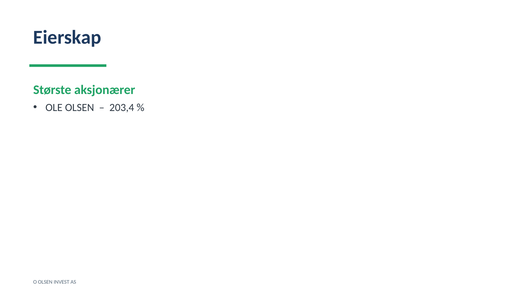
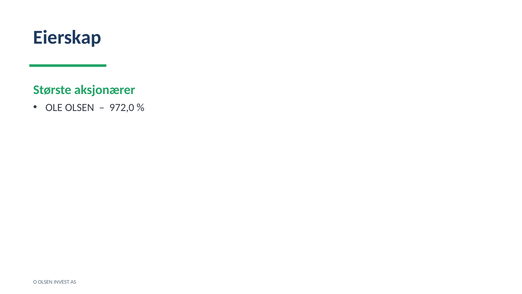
203,4: 203,4 -> 972,0 (122, 107)
